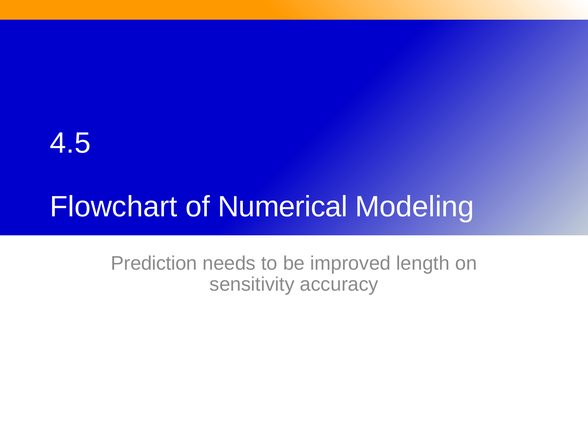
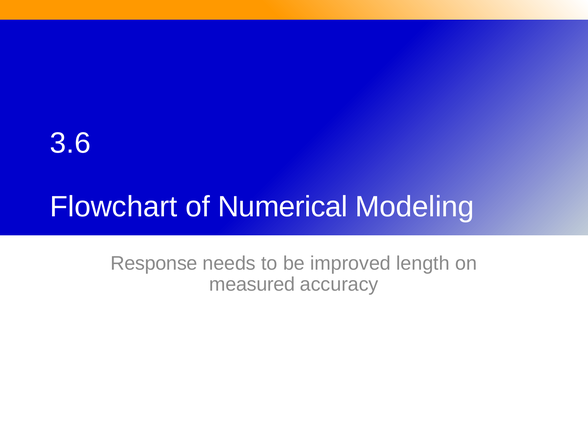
4.5: 4.5 -> 3.6 (70, 143)
Prediction: Prediction -> Response (154, 263)
sensitivity: sensitivity -> measured (252, 284)
